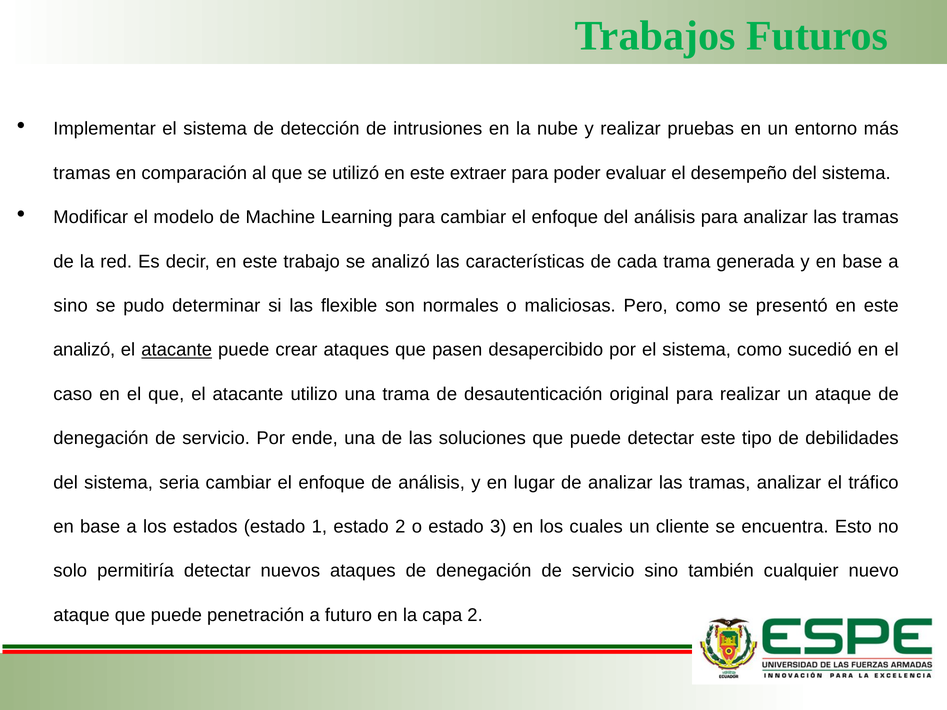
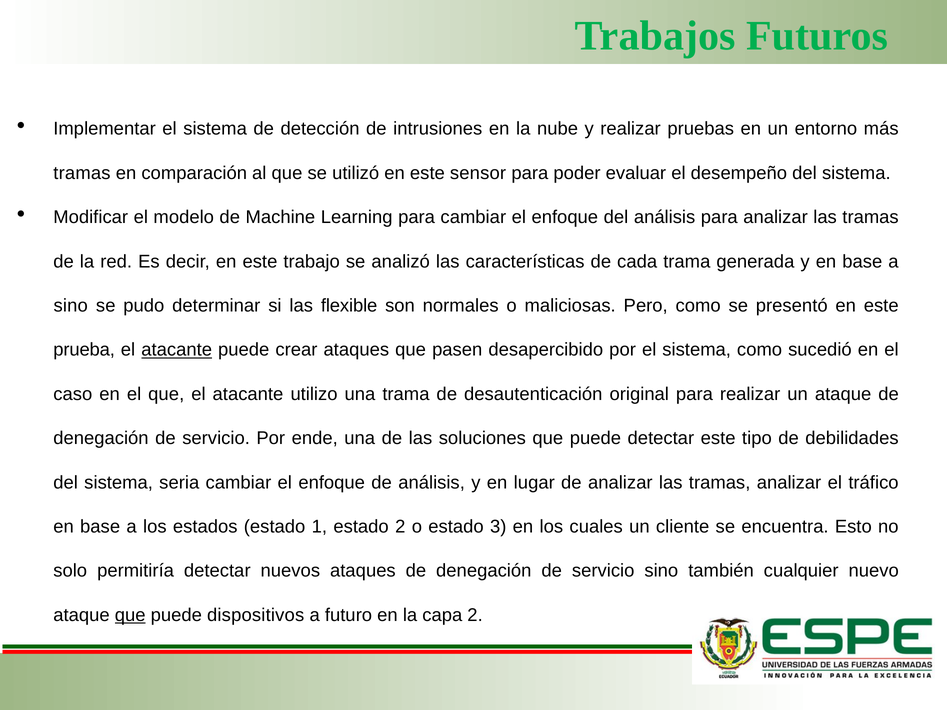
extraer: extraer -> sensor (478, 173)
analizó: analizó -> prueba (84, 350)
que underline: none -> present (130, 615)
penetración: penetración -> dispositivos (256, 615)
